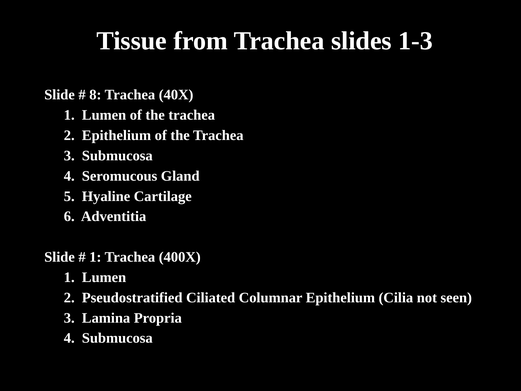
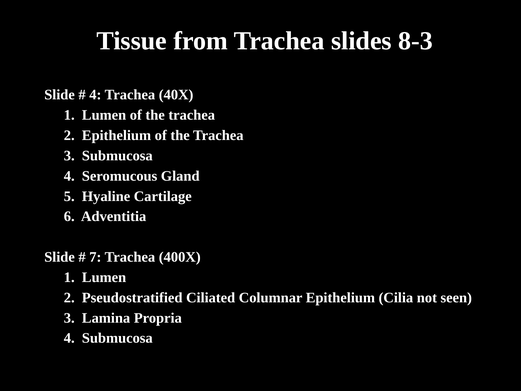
1-3: 1-3 -> 8-3 (416, 41)
8: 8 -> 4 (95, 95)
1: 1 -> 7 (95, 257)
